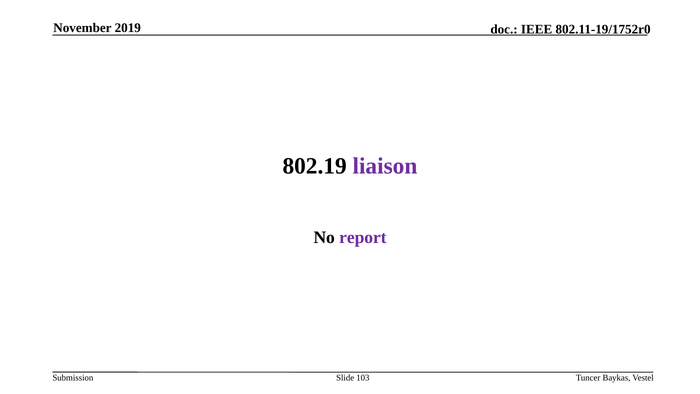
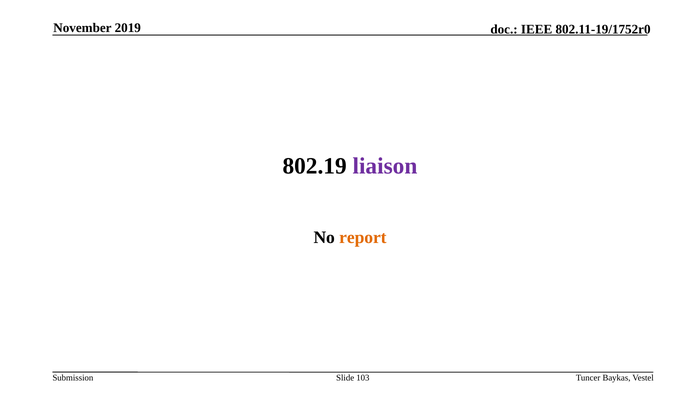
report colour: purple -> orange (363, 237)
